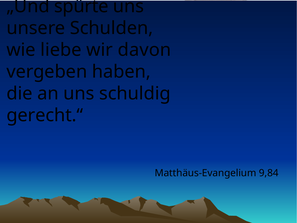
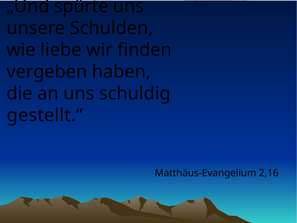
davon: davon -> finden (145, 50)
gerecht.“: gerecht.“ -> gestellt.“ (45, 115)
9,84: 9,84 -> 2,16 (269, 173)
